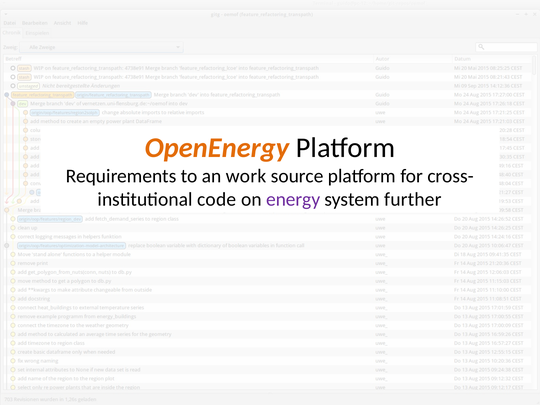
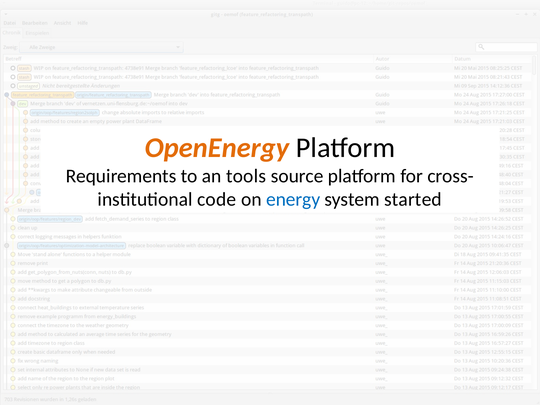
work: work -> tools (246, 176)
energy colour: purple -> blue (293, 199)
further: further -> started (413, 199)
